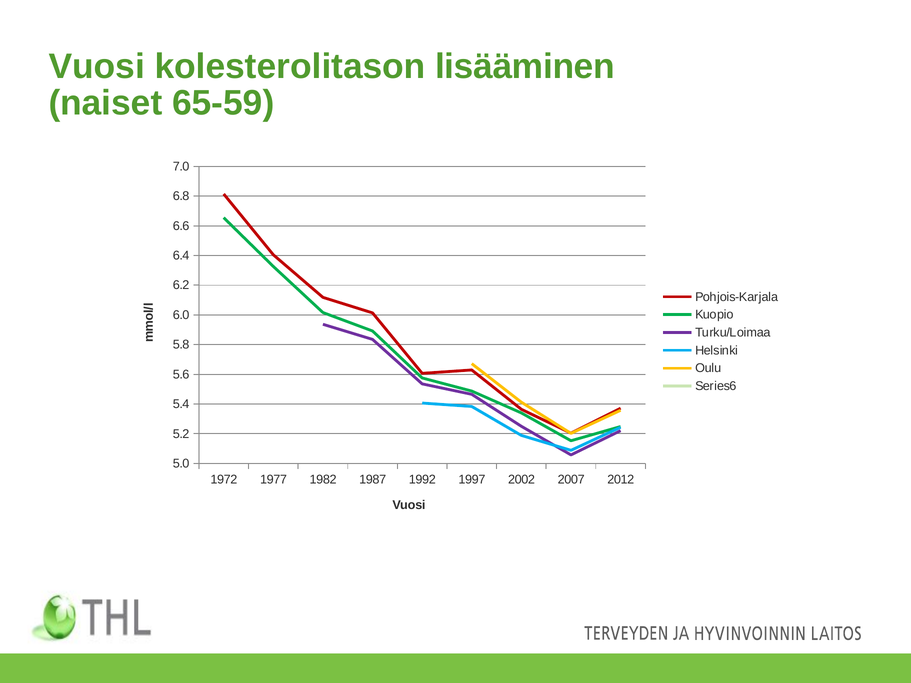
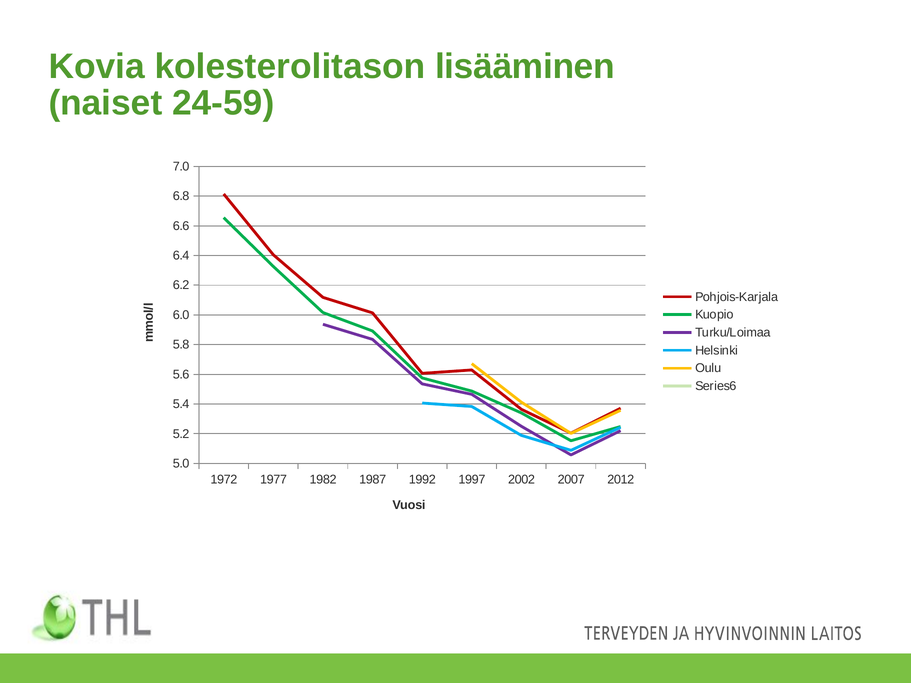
Vuosi: Vuosi -> Kovia (97, 67)
65-59: 65-59 -> 24-59 (223, 103)
